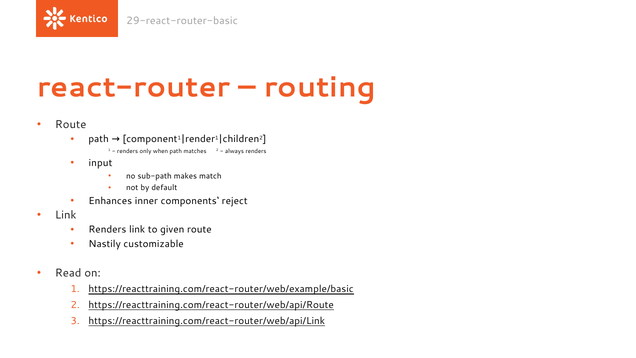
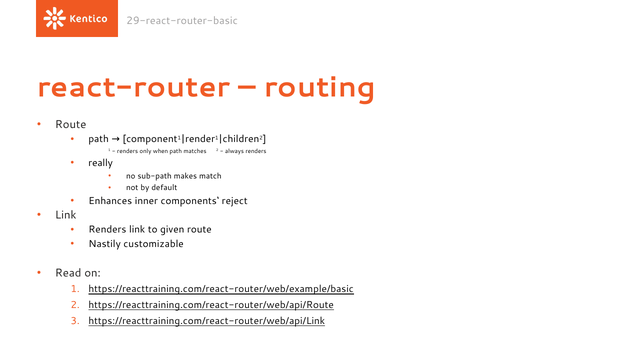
input: input -> really (101, 163)
